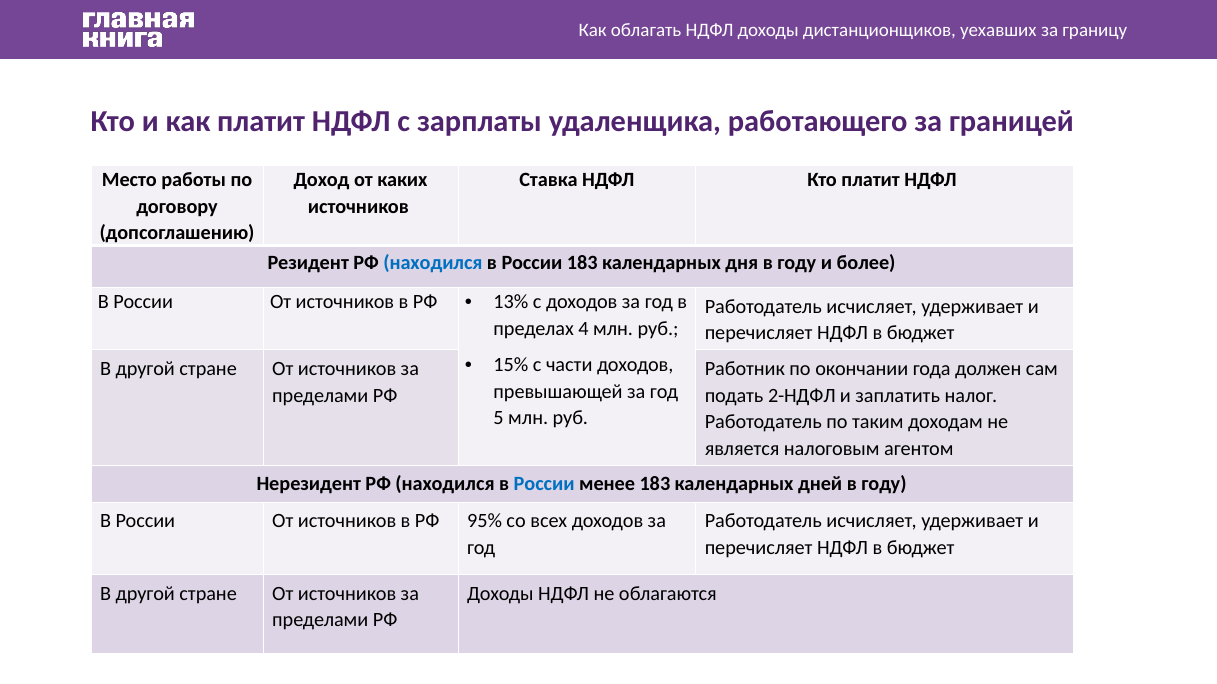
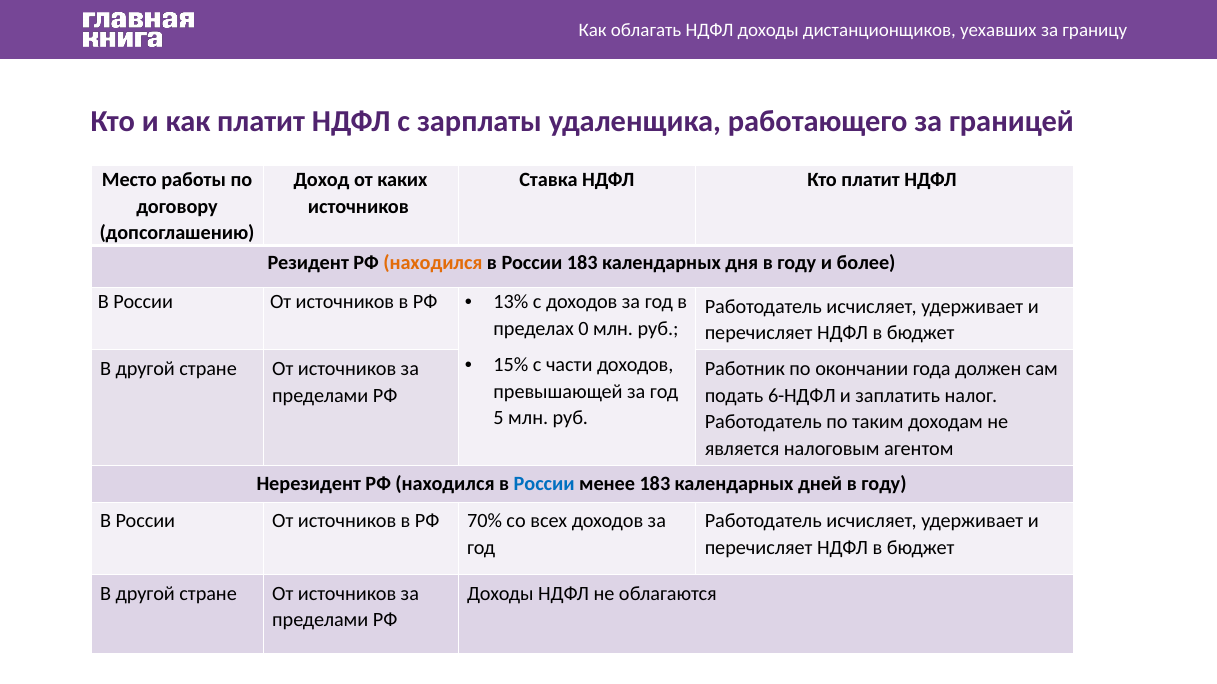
находился colour: blue -> orange (433, 263)
4: 4 -> 0 (584, 329)
2-НДФЛ: 2-НДФЛ -> 6-НДФЛ (802, 396)
95%: 95% -> 70% (485, 522)
